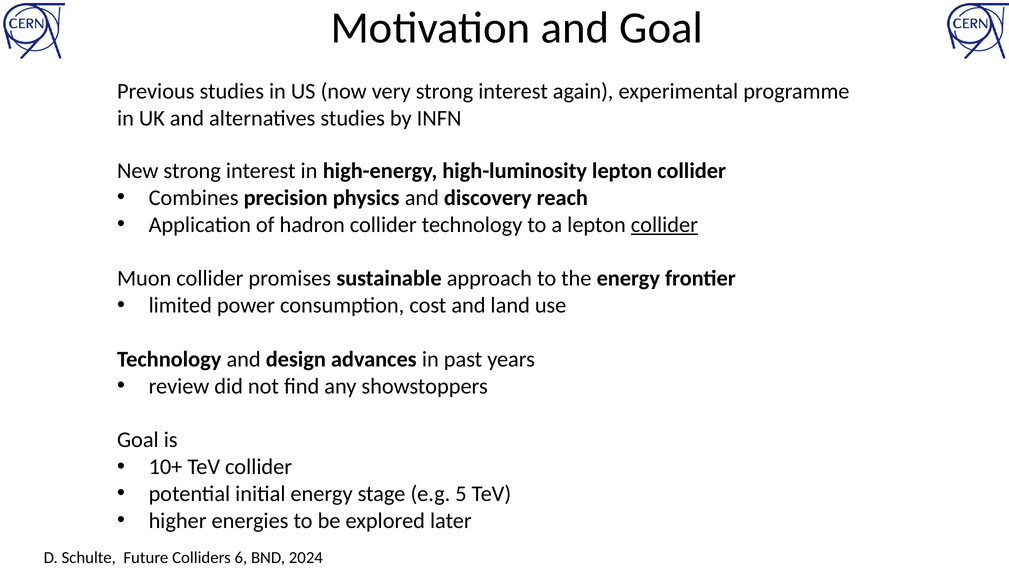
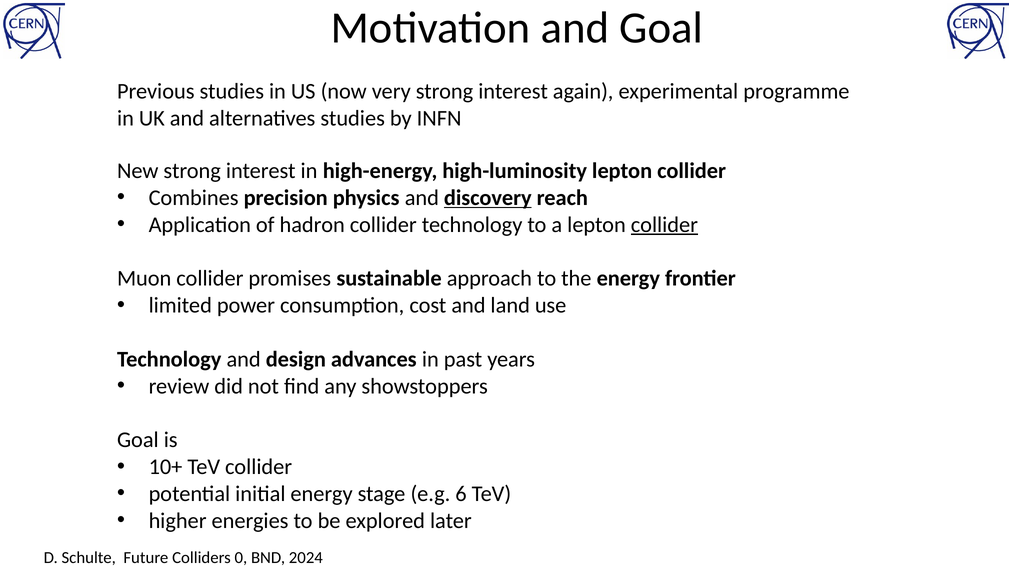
discovery underline: none -> present (488, 198)
5: 5 -> 6 (461, 493)
6: 6 -> 0 (241, 557)
